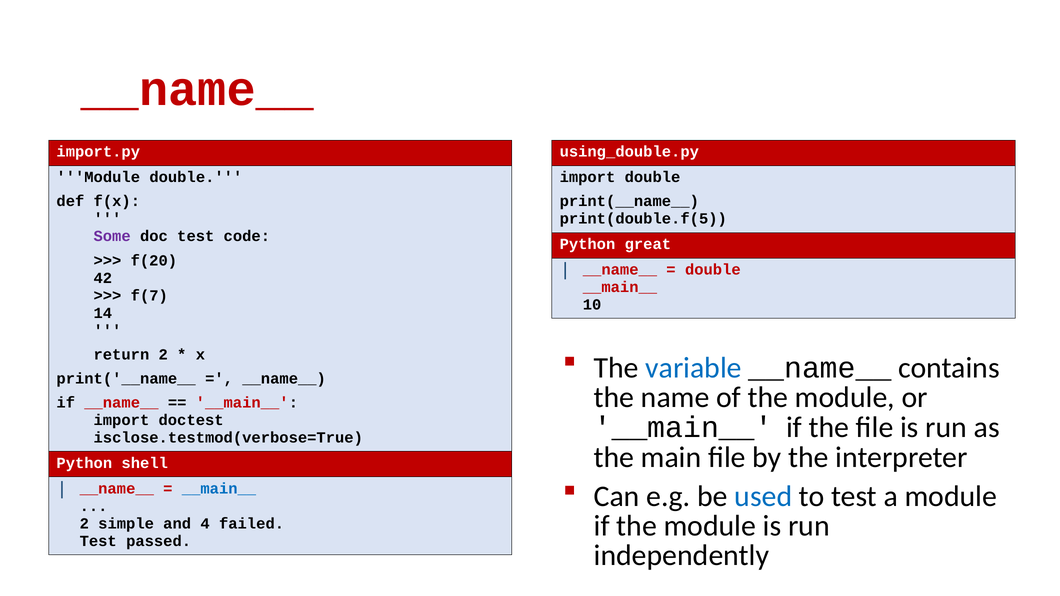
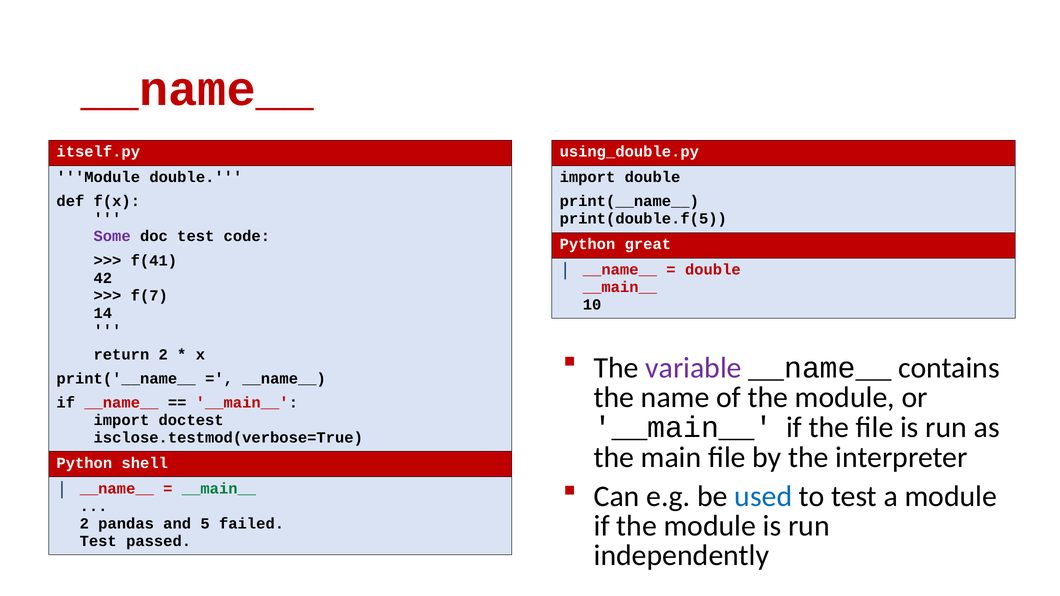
import.py: import.py -> itself.py (98, 152)
f(20: f(20 -> f(41 (154, 261)
variable colour: blue -> purple (694, 368)
__main__ colour: blue -> green (219, 489)
simple: simple -> pandas (126, 524)
4: 4 -> 5 (205, 524)
